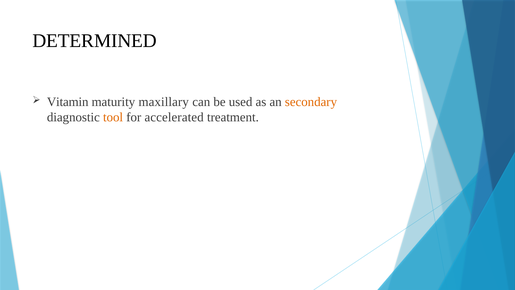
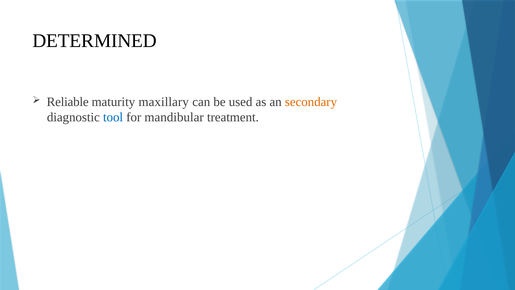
Vitamin: Vitamin -> Reliable (68, 102)
tool colour: orange -> blue (113, 117)
accelerated: accelerated -> mandibular (174, 117)
